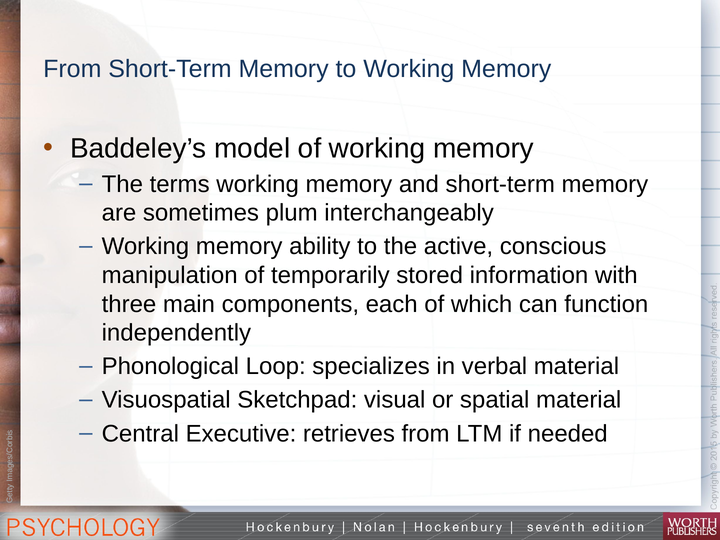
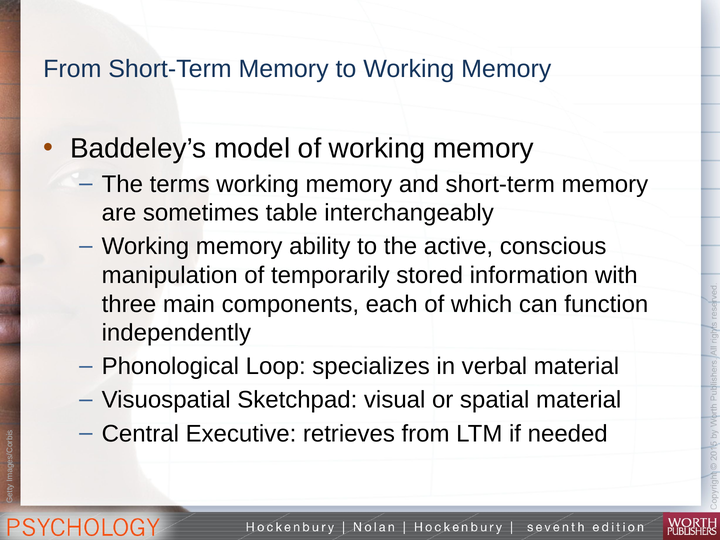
plum: plum -> table (292, 213)
